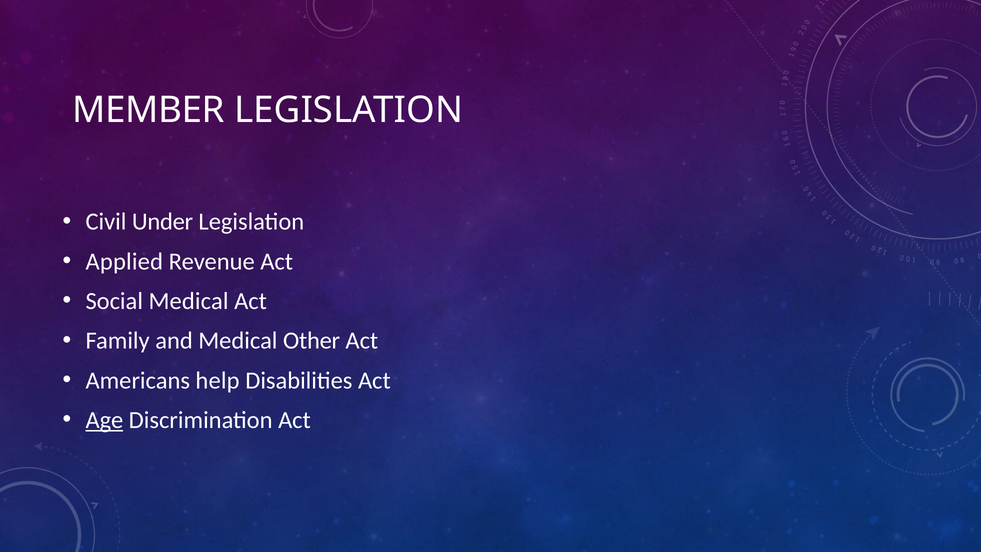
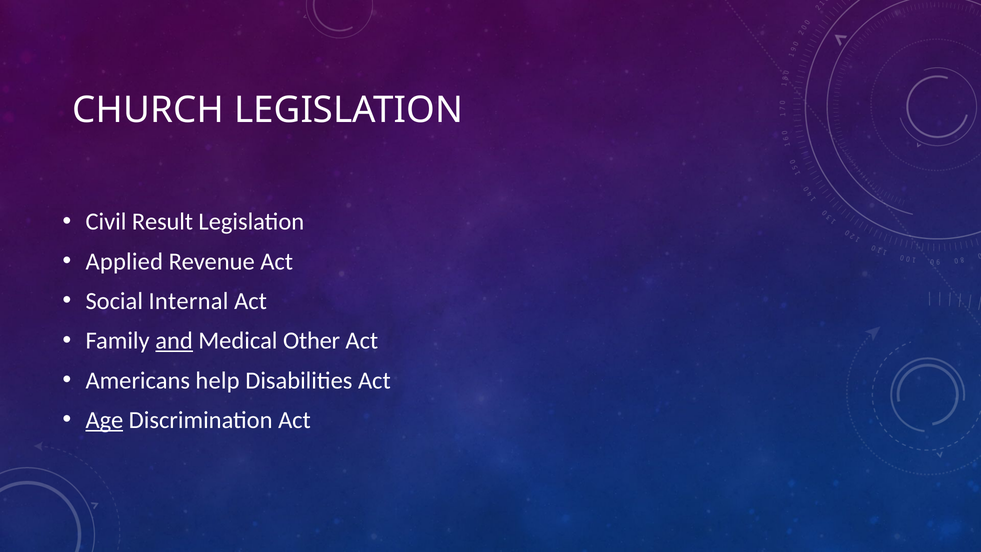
MEMBER: MEMBER -> CHURCH (148, 110)
Under: Under -> Result (162, 222)
Social Medical: Medical -> Internal (188, 301)
and underline: none -> present (174, 341)
